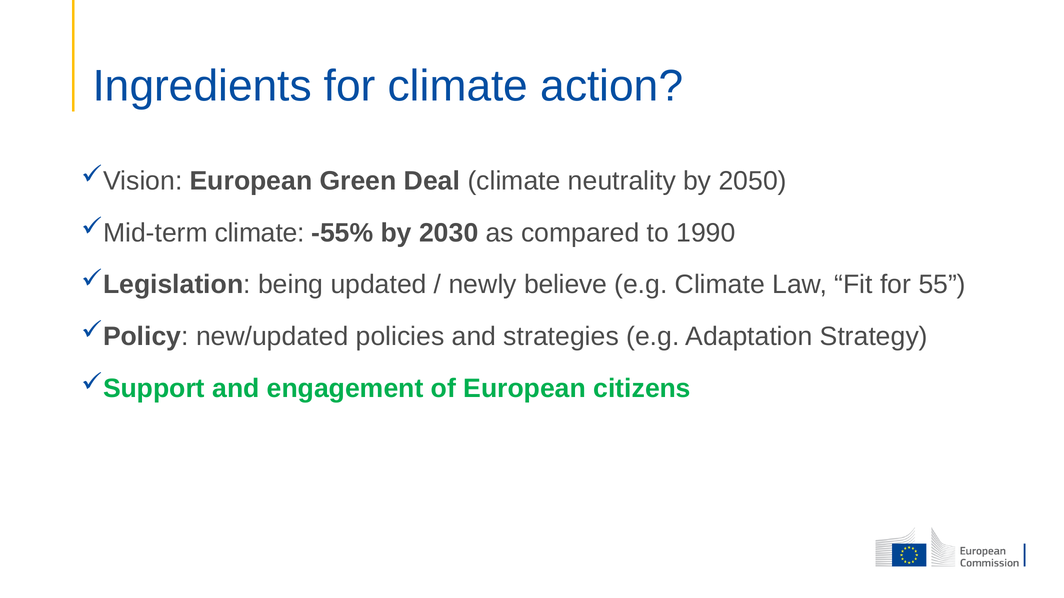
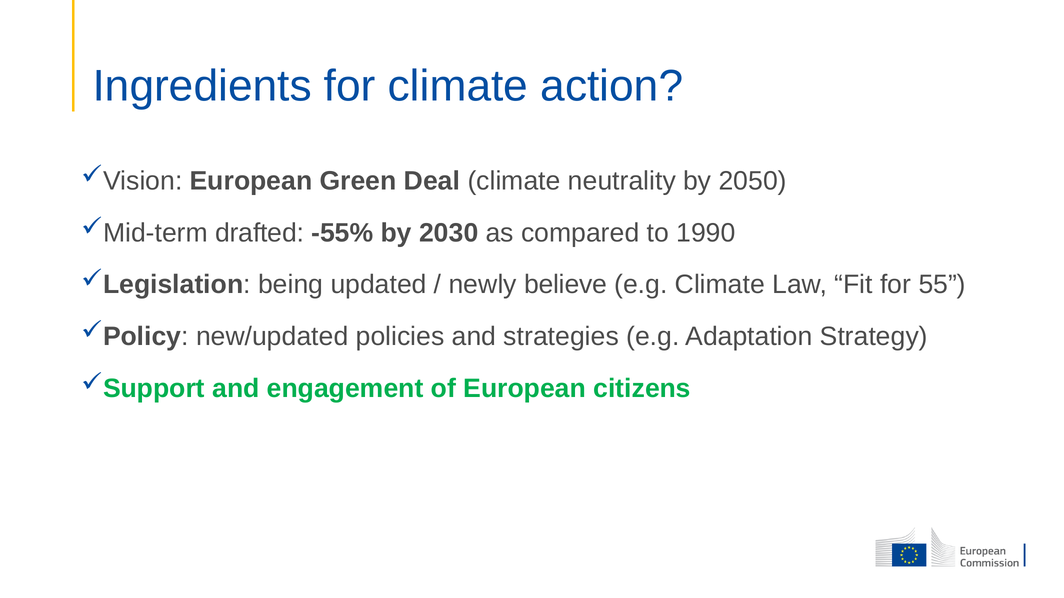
climate: climate -> drafted (260, 233)
